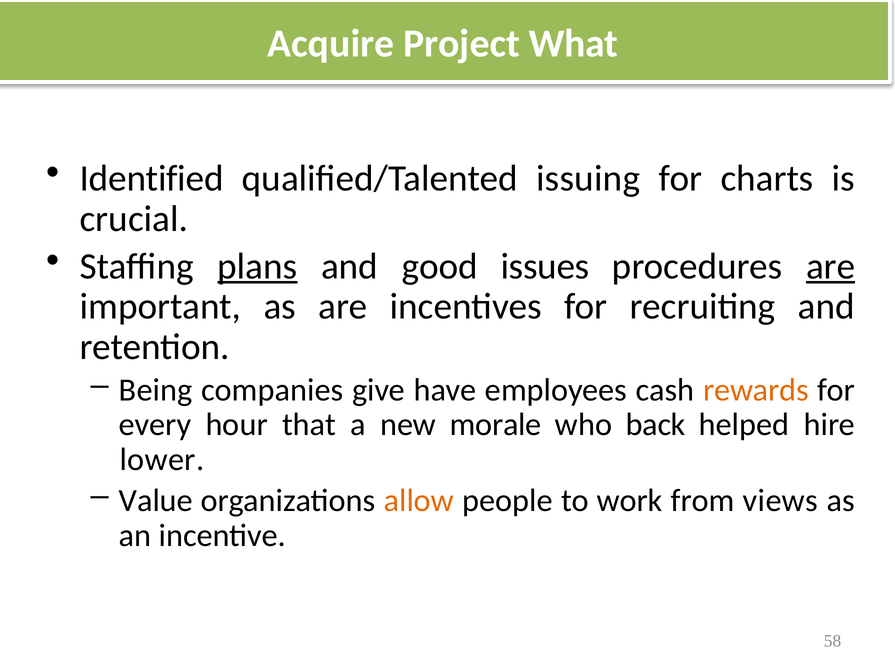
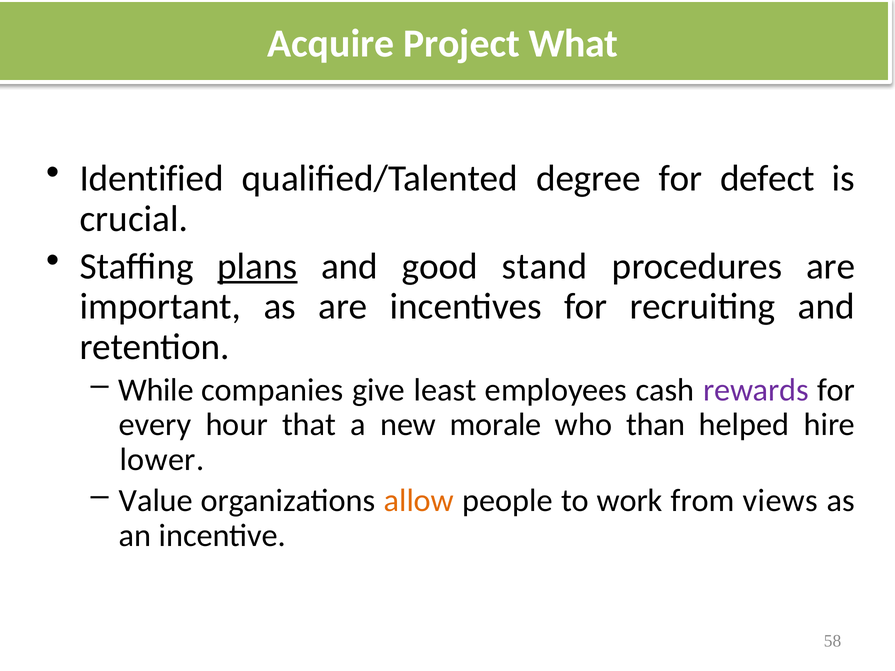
issuing: issuing -> degree (588, 179)
charts: charts -> defect (767, 179)
issues: issues -> stand (545, 266)
are underline: present -> none (831, 266)
Being: Being -> While (156, 390)
have: have -> least (445, 390)
rewards colour: orange -> purple (756, 390)
back: back -> than (656, 425)
